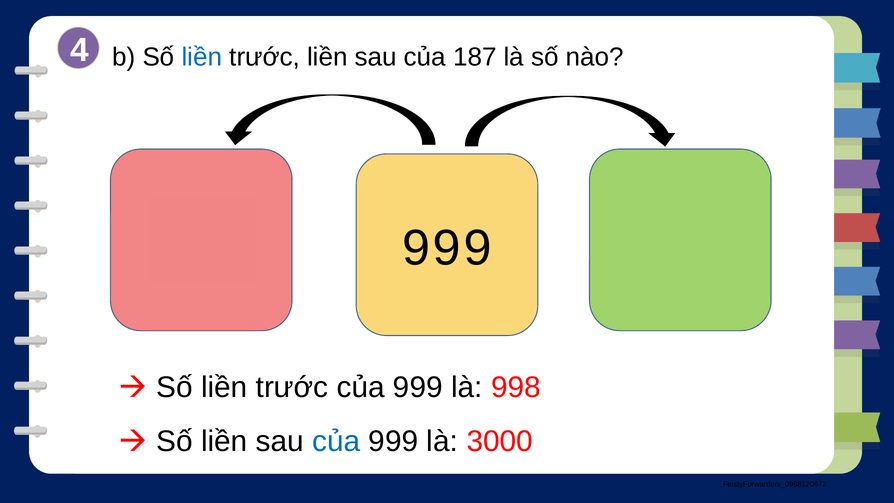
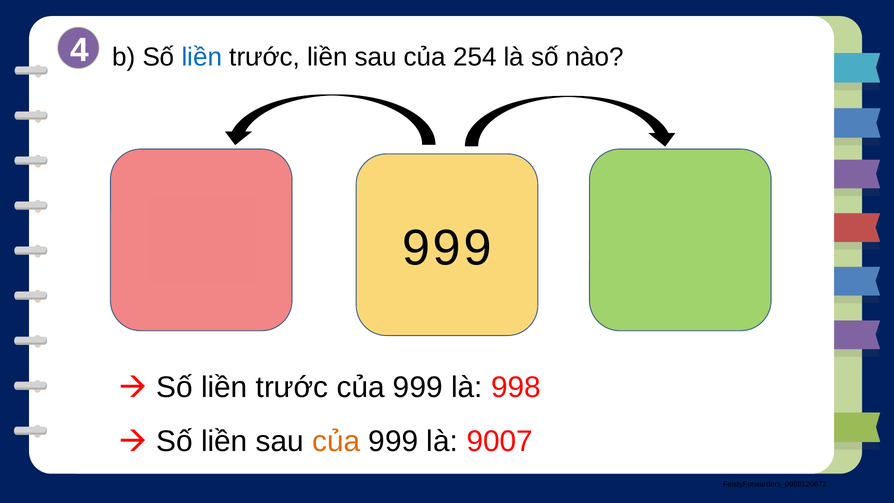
187: 187 -> 254 (475, 57)
của colour: blue -> orange (336, 441)
3000: 3000 -> 9007 (500, 441)
